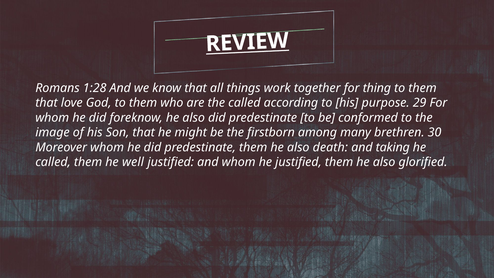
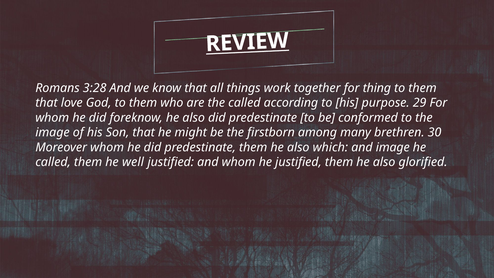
1:28: 1:28 -> 3:28 (95, 88)
death: death -> which (330, 147)
and taking: taking -> image (393, 147)
